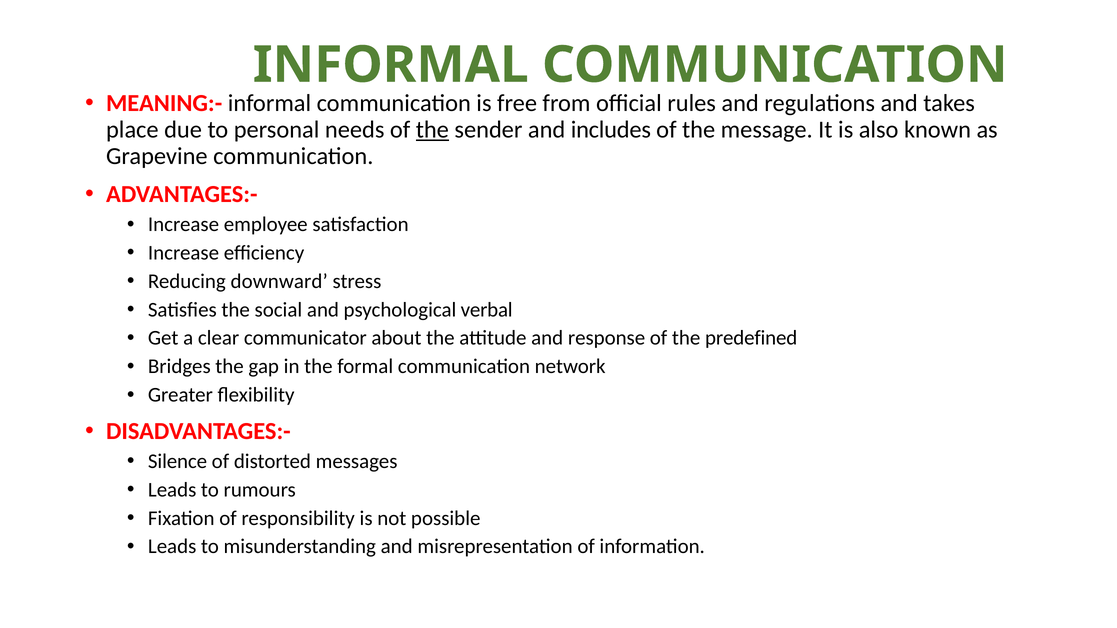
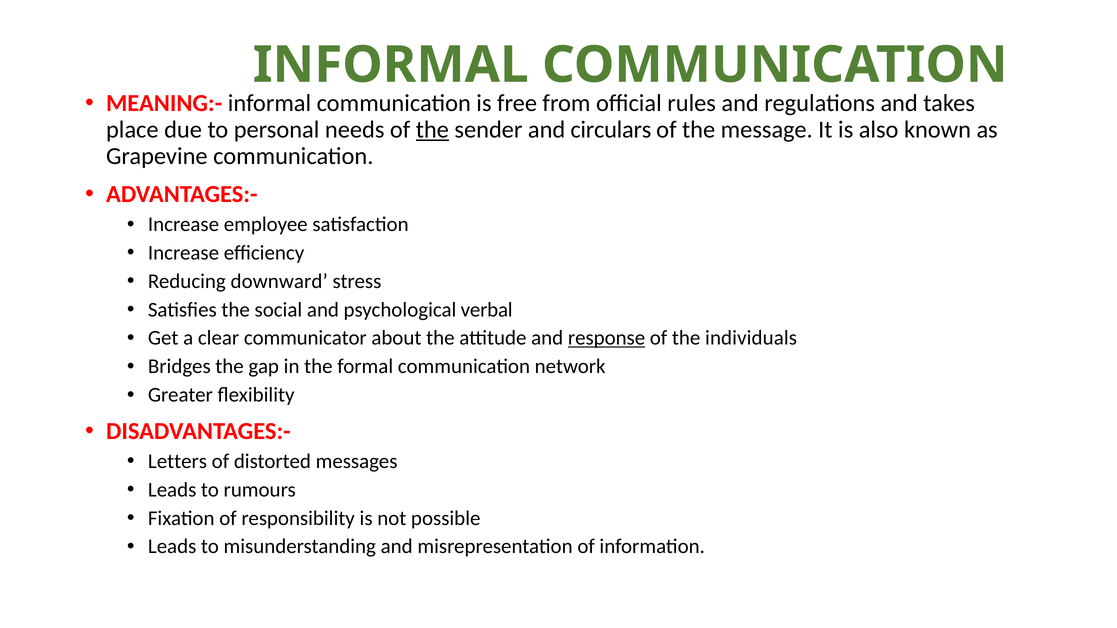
includes: includes -> circulars (611, 130)
response underline: none -> present (607, 338)
predefined: predefined -> individuals (751, 338)
Silence: Silence -> Letters (177, 462)
